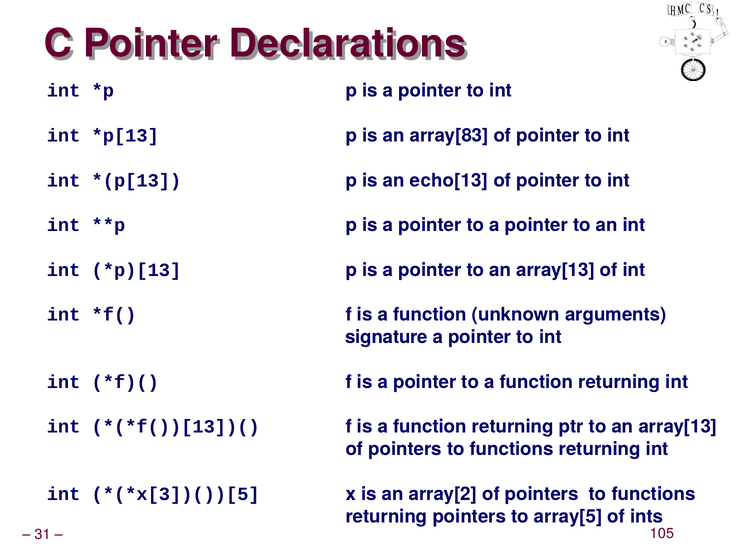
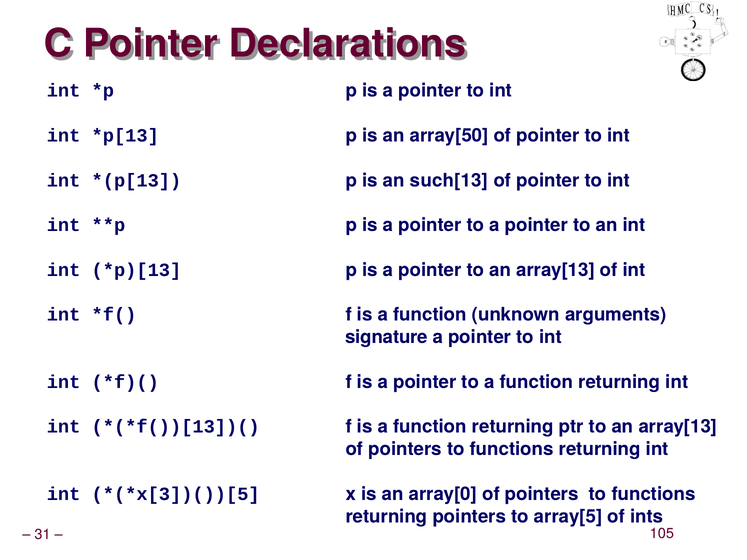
array[83: array[83 -> array[50 (449, 136)
echo[13: echo[13 -> such[13 (449, 180)
array[2: array[2 -> array[0 (443, 494)
